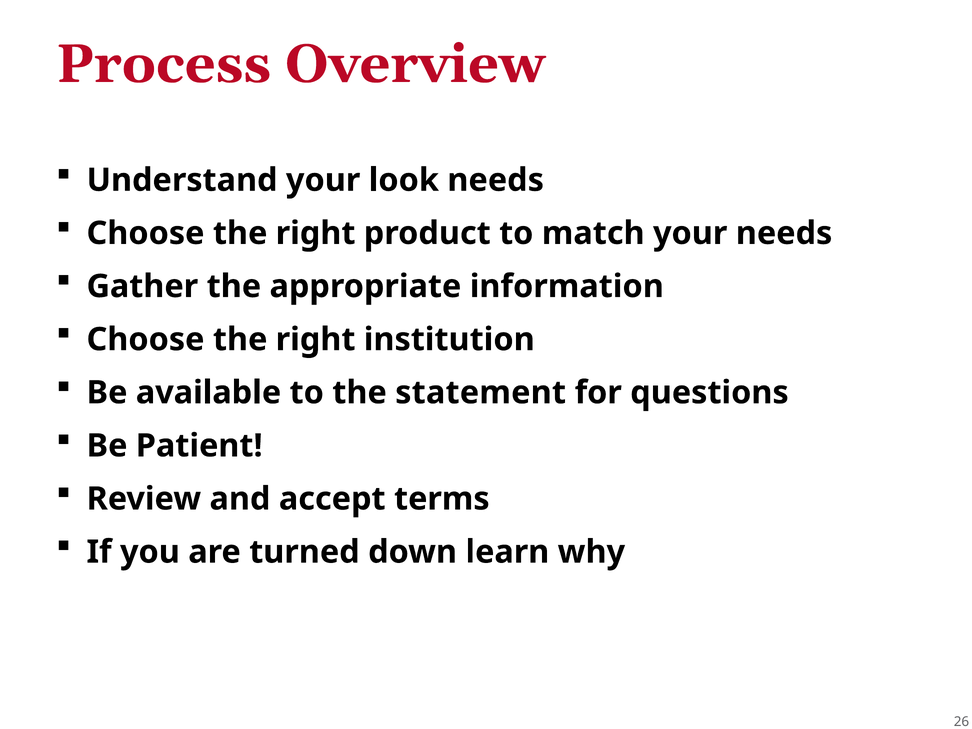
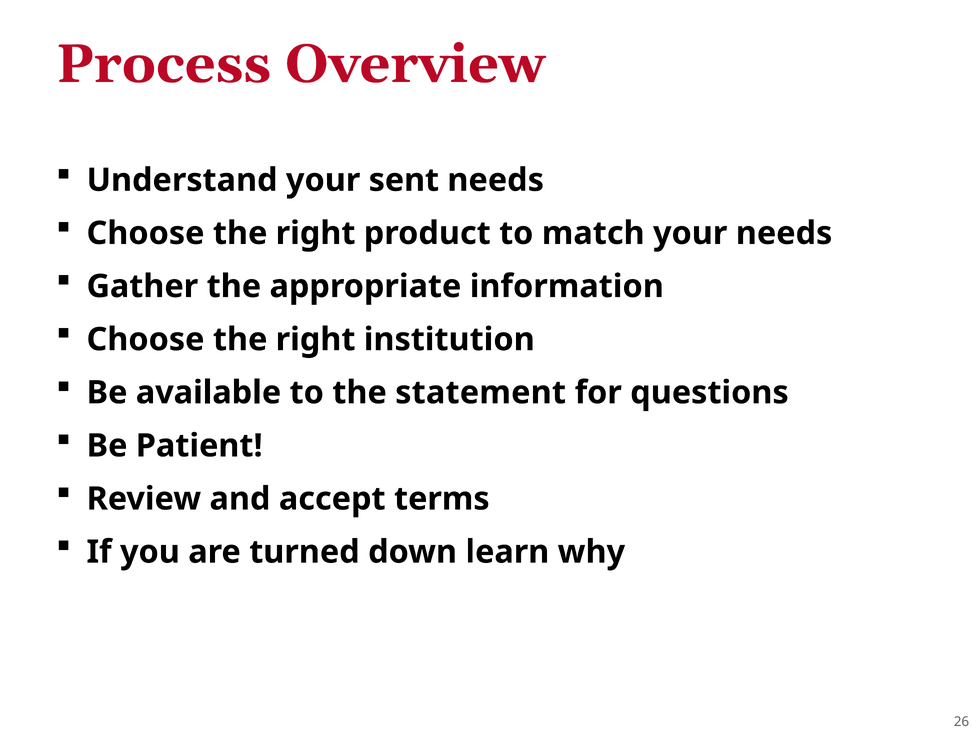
look: look -> sent (404, 180)
